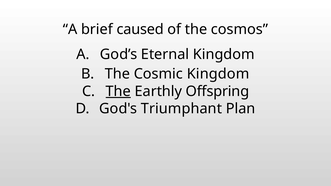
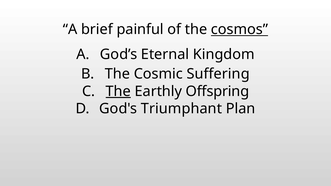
caused: caused -> painful (140, 29)
cosmos underline: none -> present (239, 29)
Cosmic Kingdom: Kingdom -> Suffering (218, 74)
